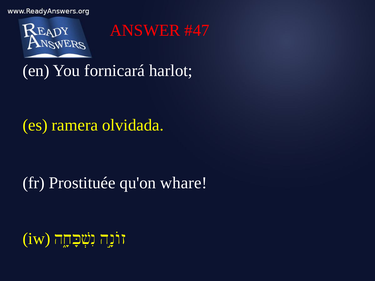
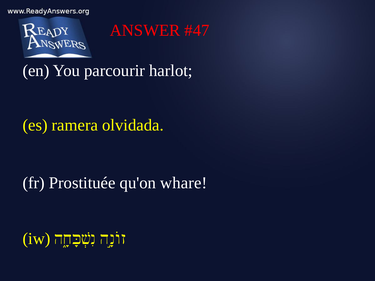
fornicará: fornicará -> parcourir (115, 71)
